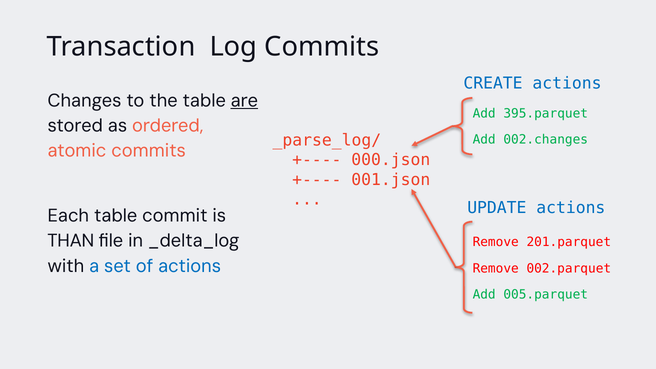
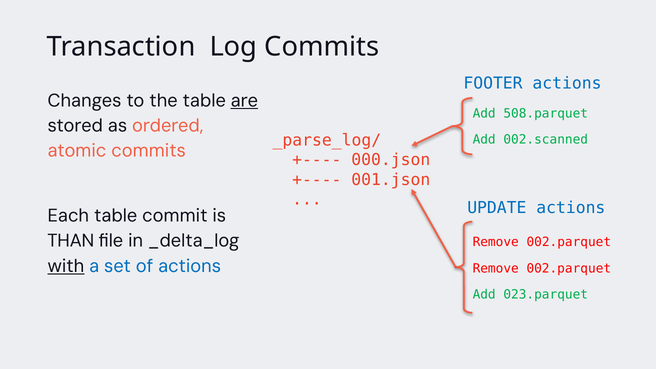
CREATE: CREATE -> FOOTER (493, 83)
395.parquet: 395.parquet -> 508.parquet (546, 113)
002.changes: 002.changes -> 002.scanned (546, 140)
201.parquet: 201.parquet -> 002.parquet (569, 242)
with underline: none -> present (66, 266)
005.parquet: 005.parquet -> 023.parquet (546, 295)
